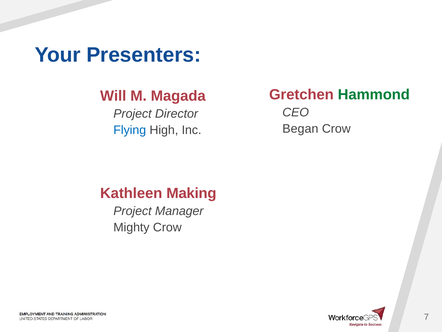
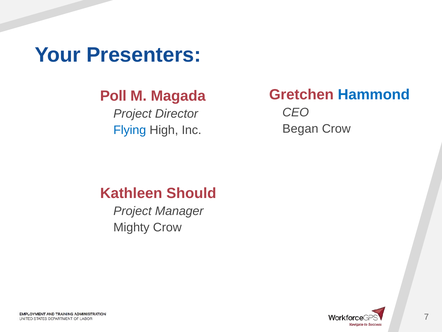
Hammond colour: green -> blue (374, 95)
Will: Will -> Poll (113, 96)
Making: Making -> Should (191, 193)
